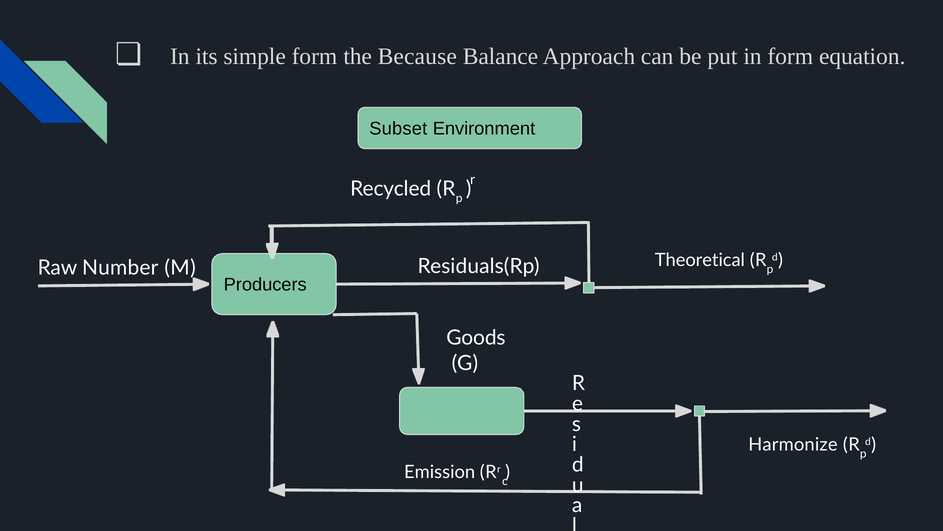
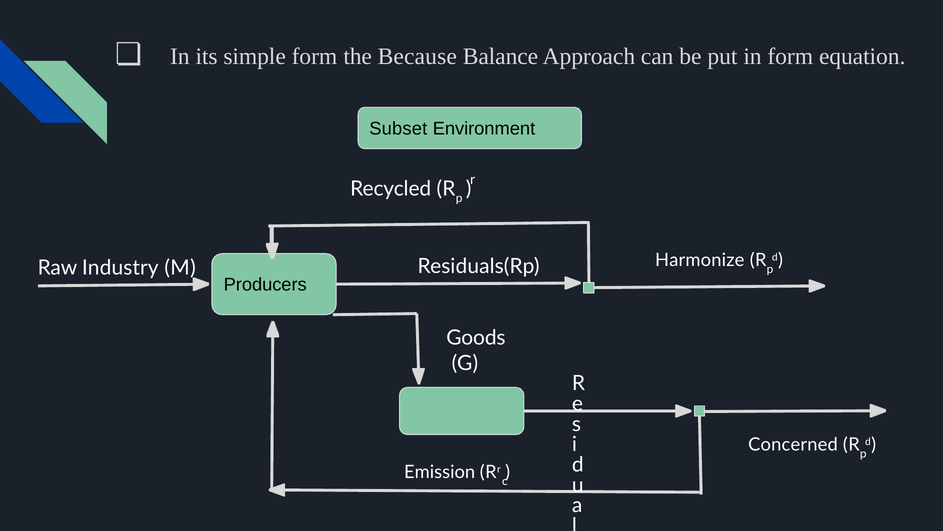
Theoretical: Theoretical -> Harmonize (700, 260)
Number: Number -> Industry (120, 267)
Harmonize: Harmonize -> Concerned (793, 444)
